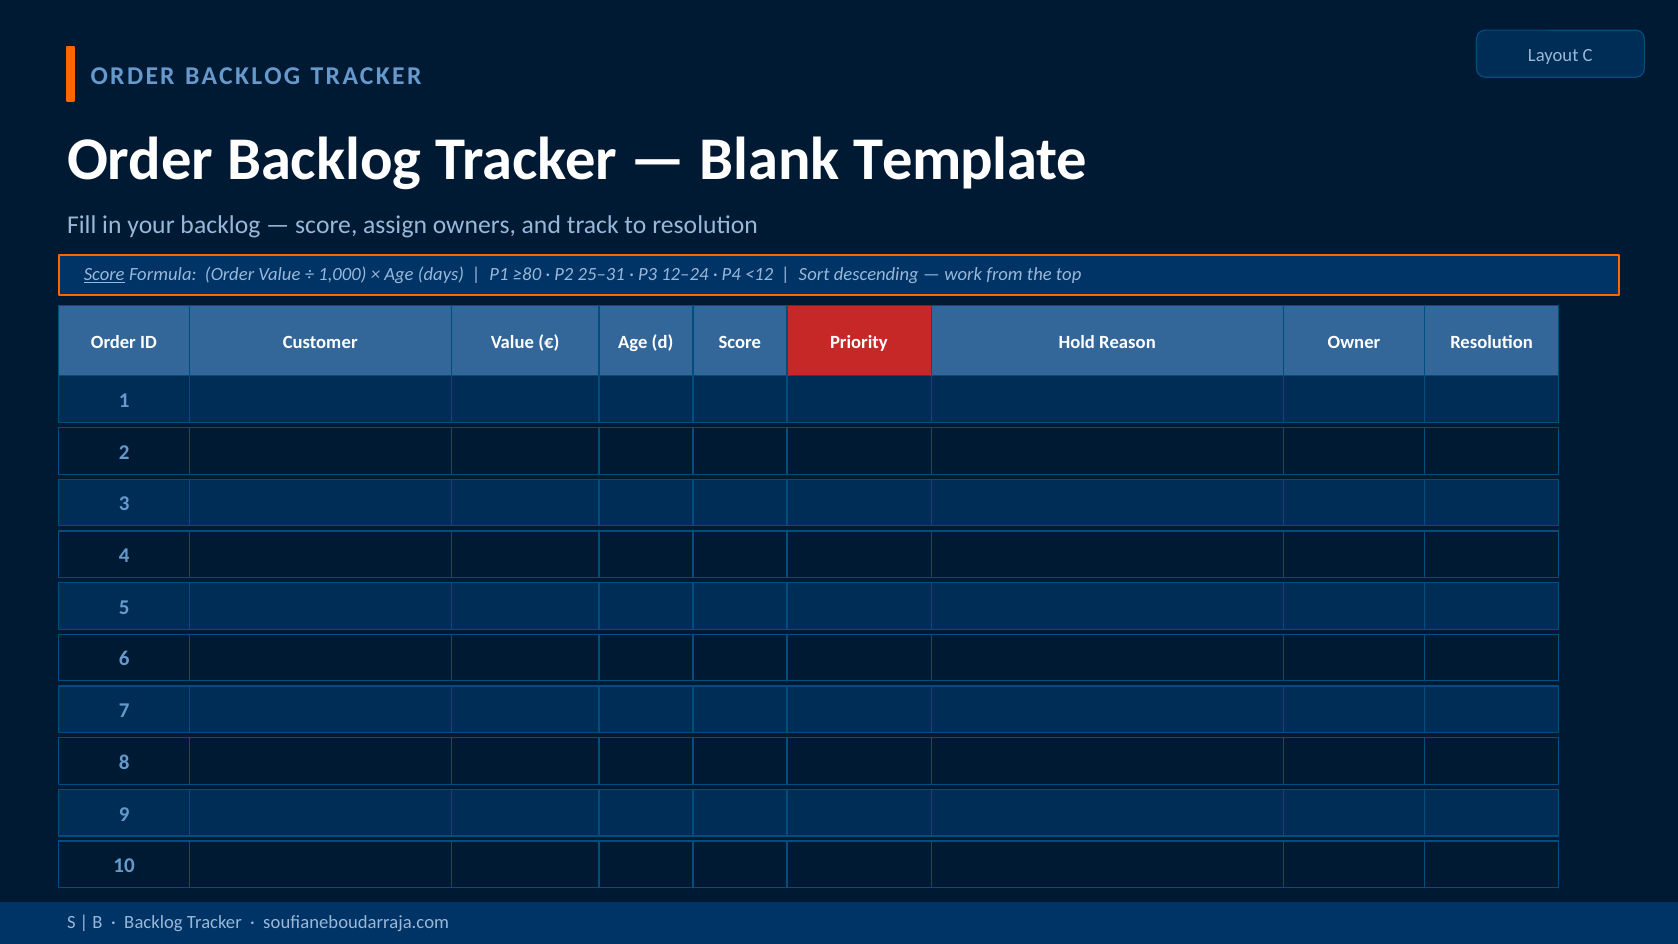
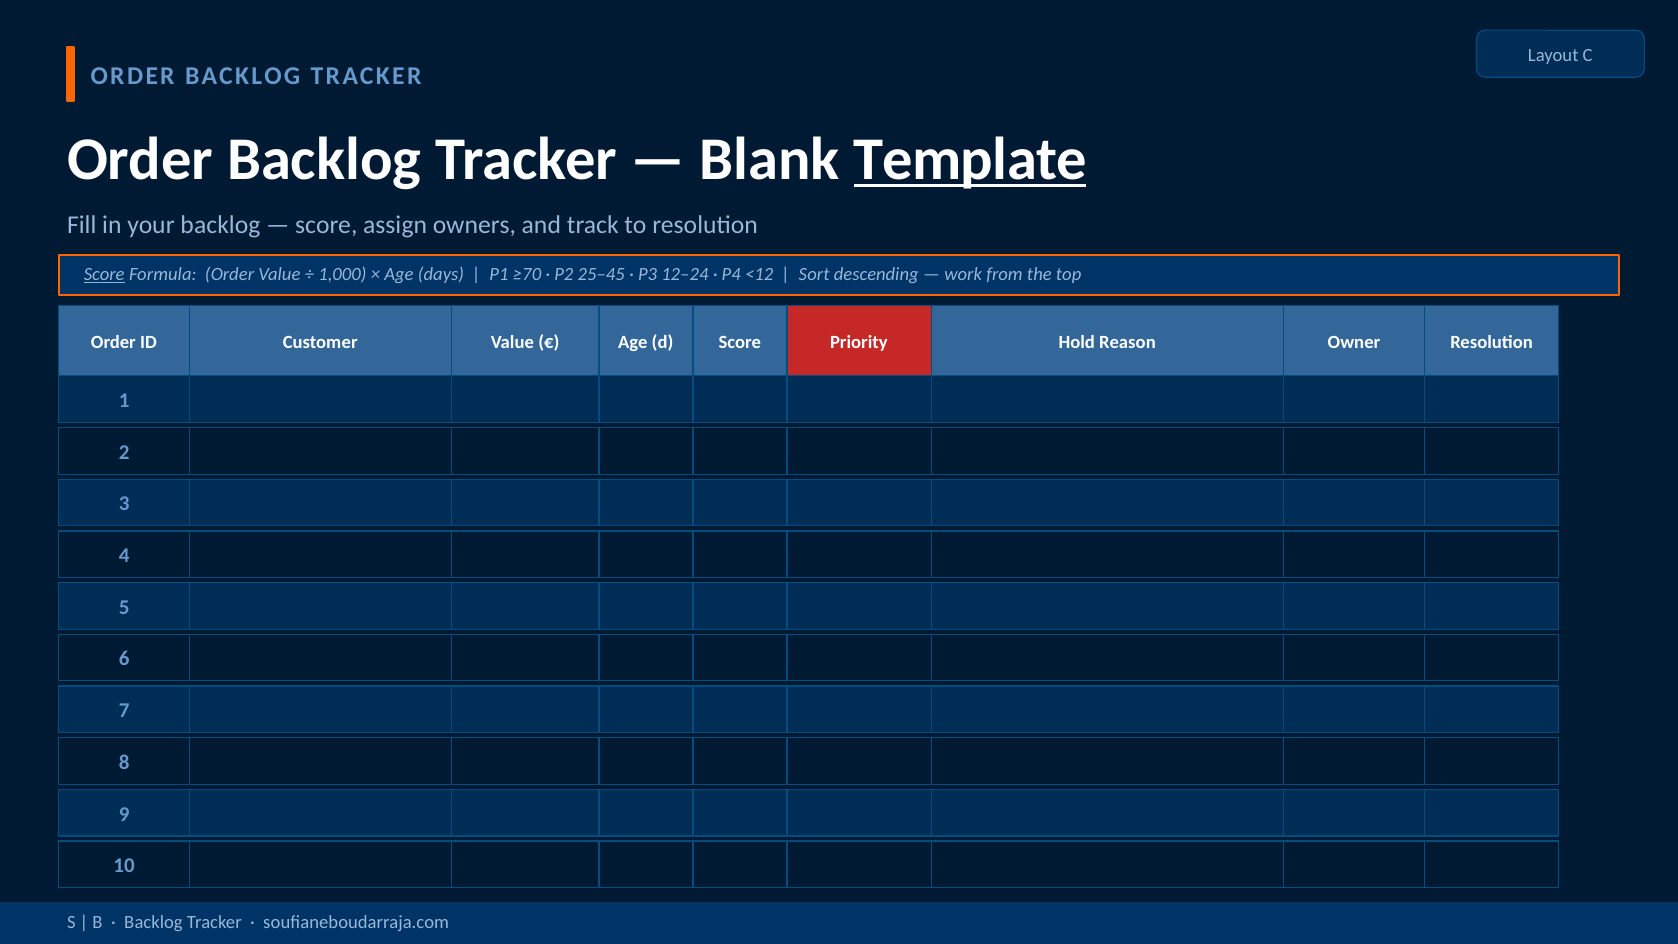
Template underline: none -> present (970, 159)
≥80: ≥80 -> ≥70 (527, 275)
25–31: 25–31 -> 25–45 (601, 275)
